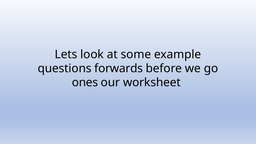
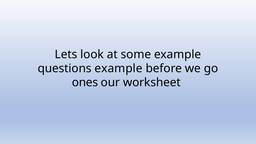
questions forwards: forwards -> example (119, 68)
